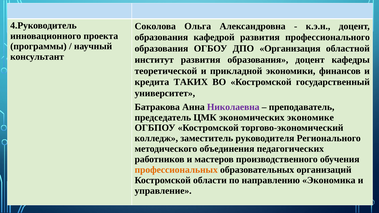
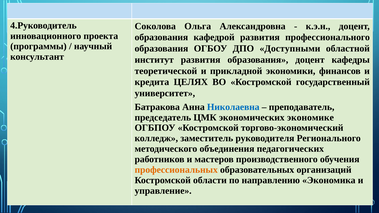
Организация: Организация -> Доступными (290, 49)
ТАКИХ: ТАКИХ -> ЦЕЛЯХ (191, 82)
Николаевна colour: purple -> blue (233, 107)
